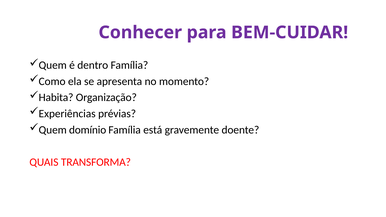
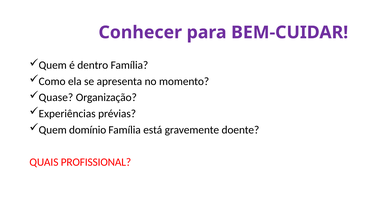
Habita: Habita -> Quase (56, 98)
TRANSFORMA: TRANSFORMA -> PROFISSIONAL (96, 162)
